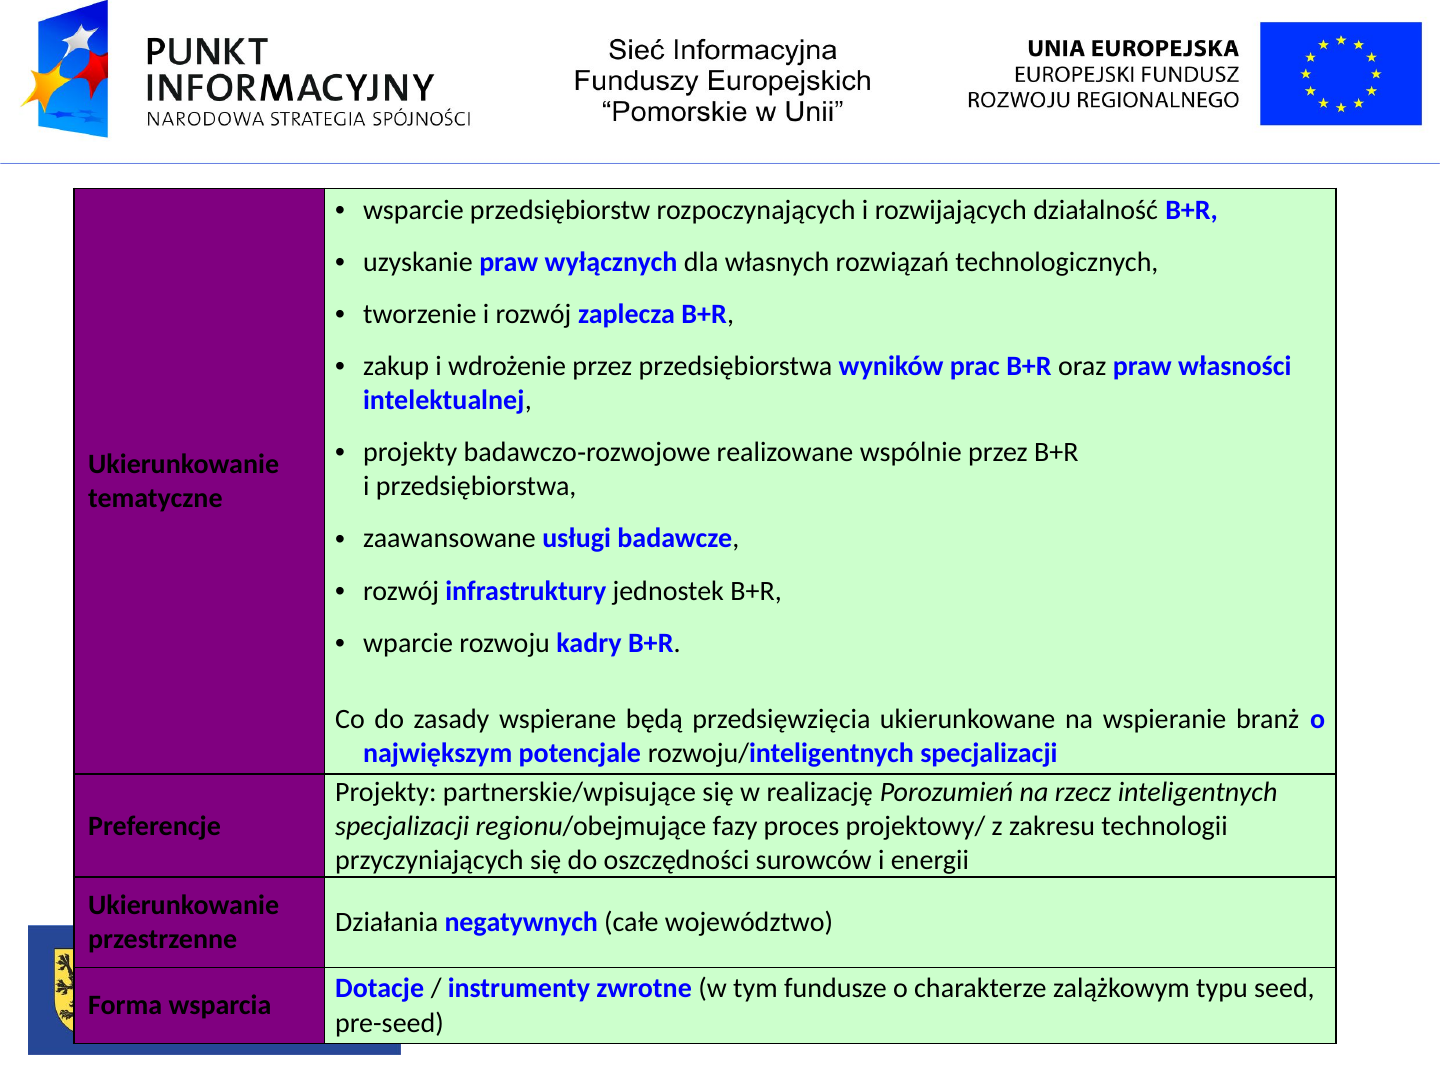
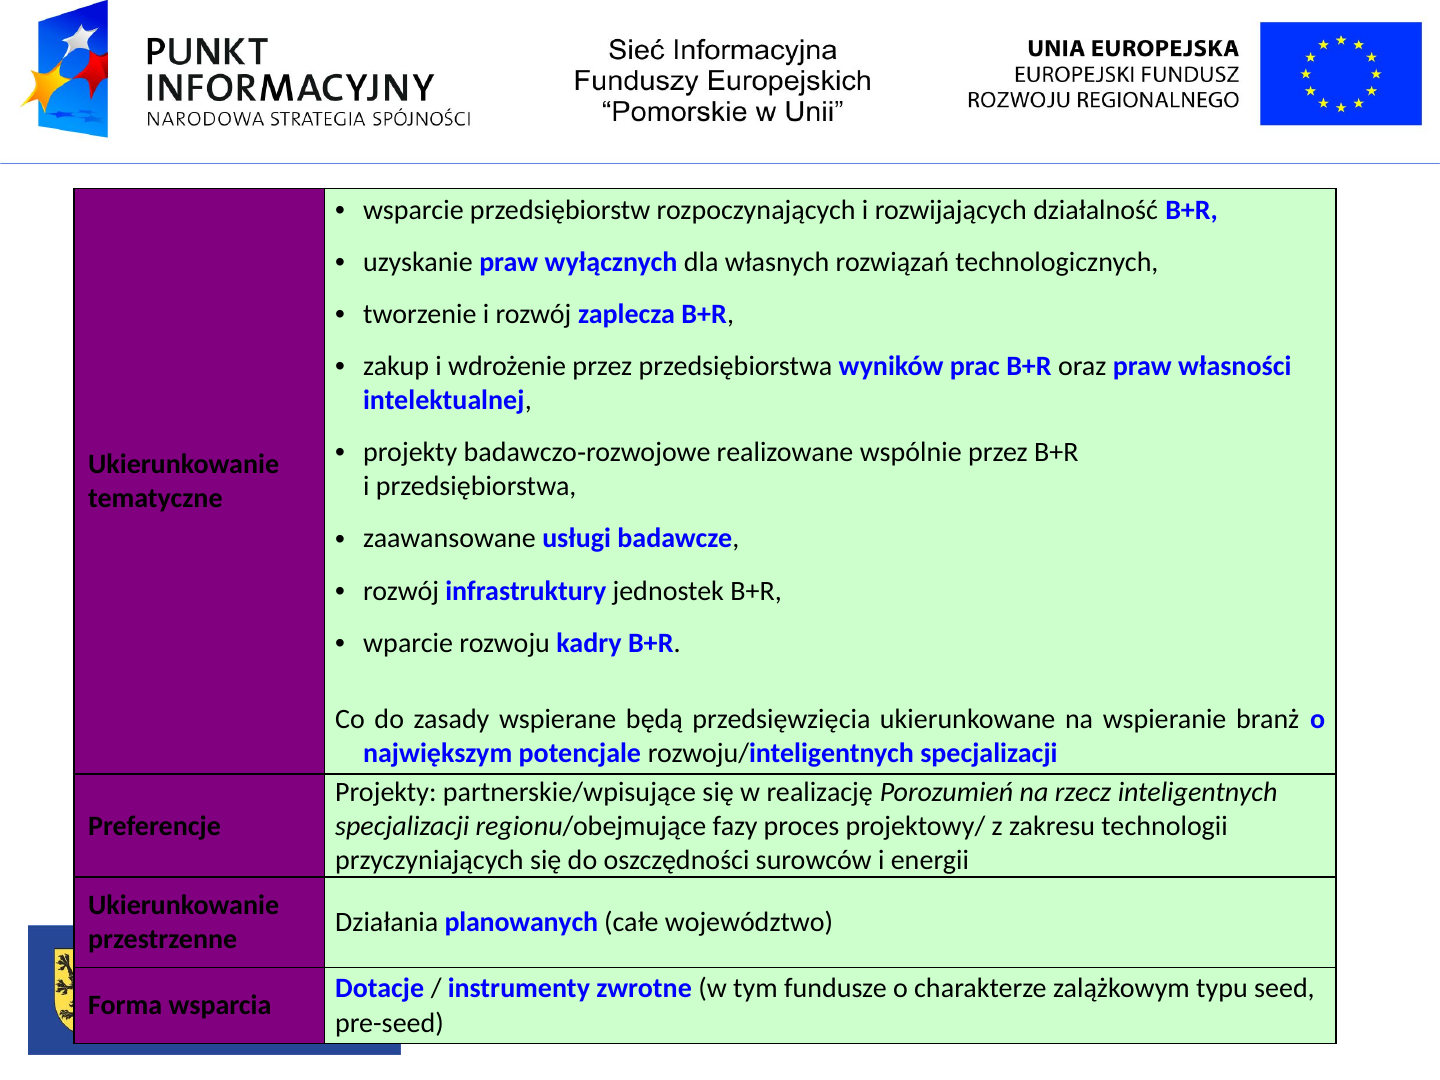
negatywnych: negatywnych -> planowanych (521, 923)
